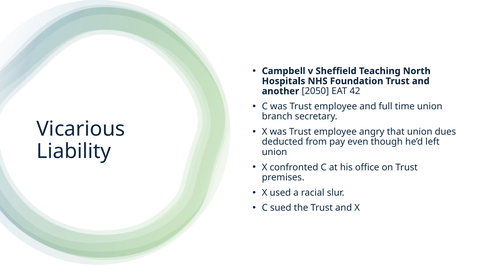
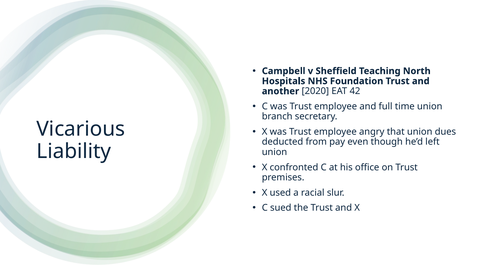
2050: 2050 -> 2020 (315, 91)
